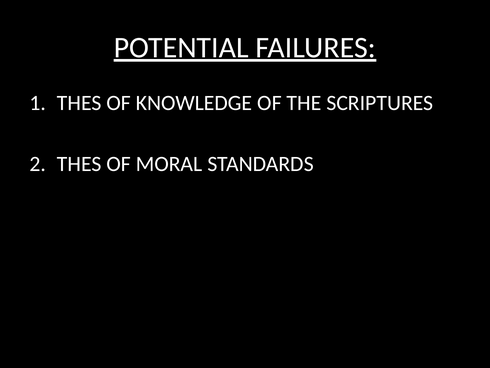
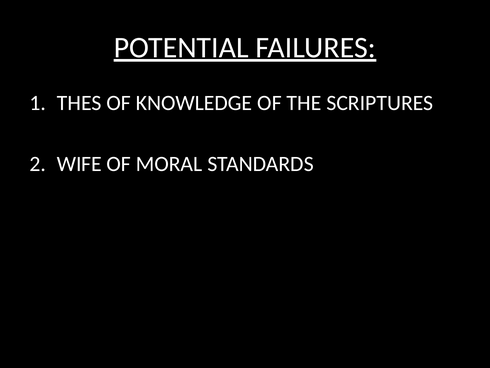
THES: THES -> WIFE (79, 164)
